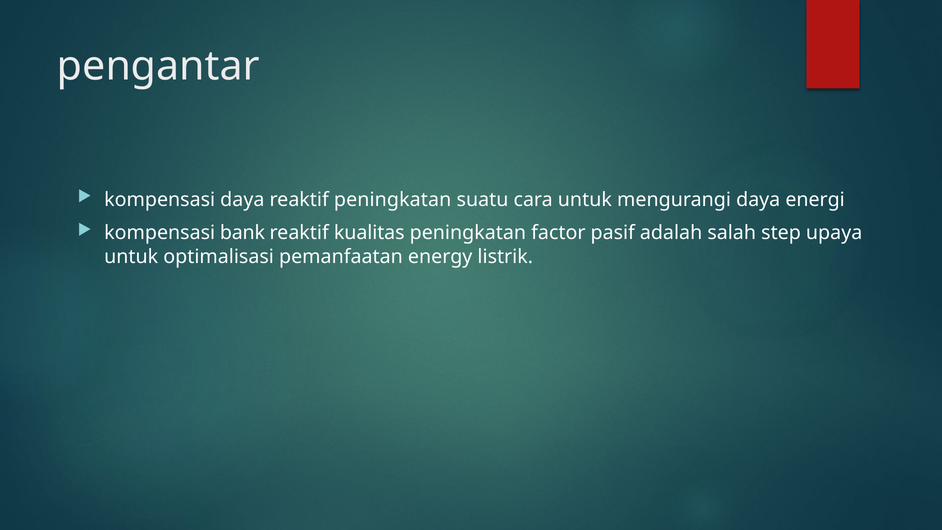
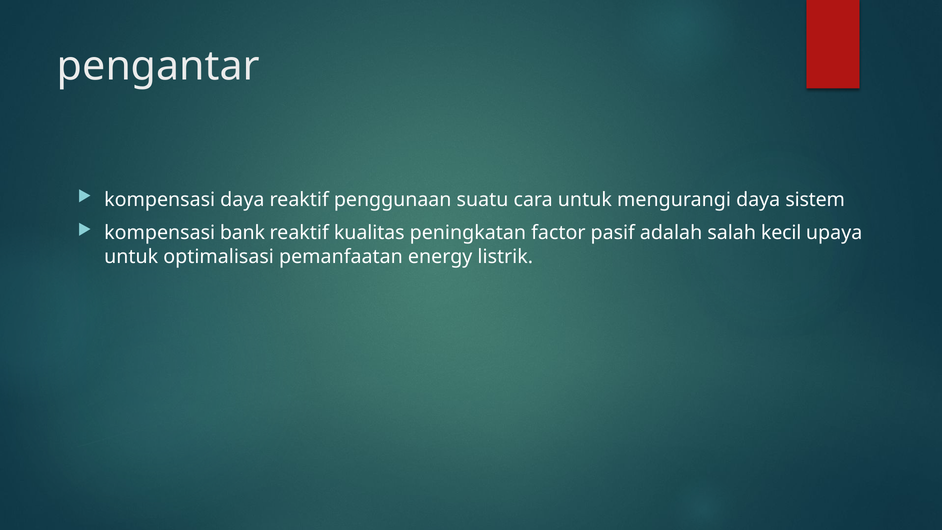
reaktif peningkatan: peningkatan -> penggunaan (393, 200)
energi: energi -> sistem (815, 200)
step: step -> kecil (781, 233)
